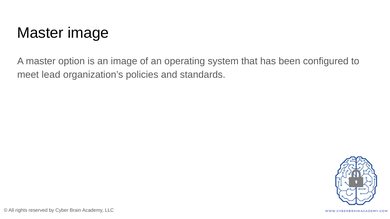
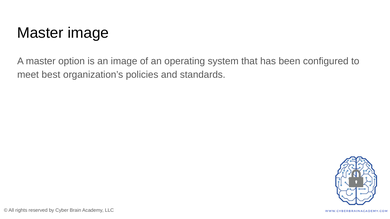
lead: lead -> best (51, 75)
